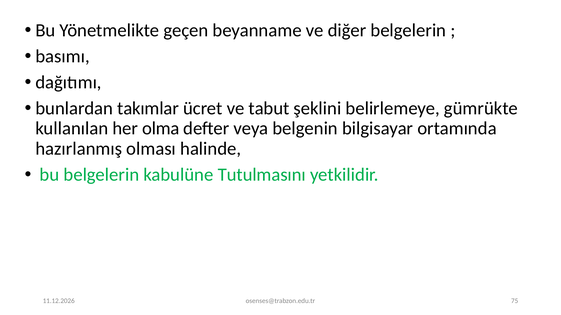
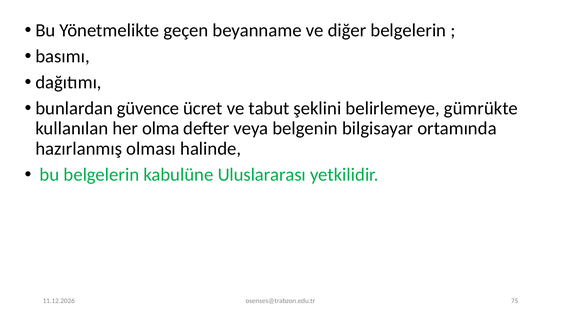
takımlar: takımlar -> güvence (148, 108)
Tutulmasını: Tutulmasını -> Uluslararası (262, 175)
